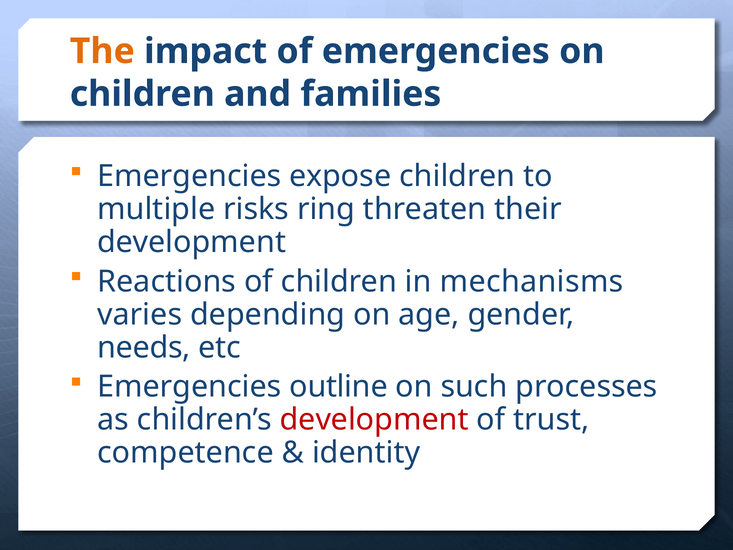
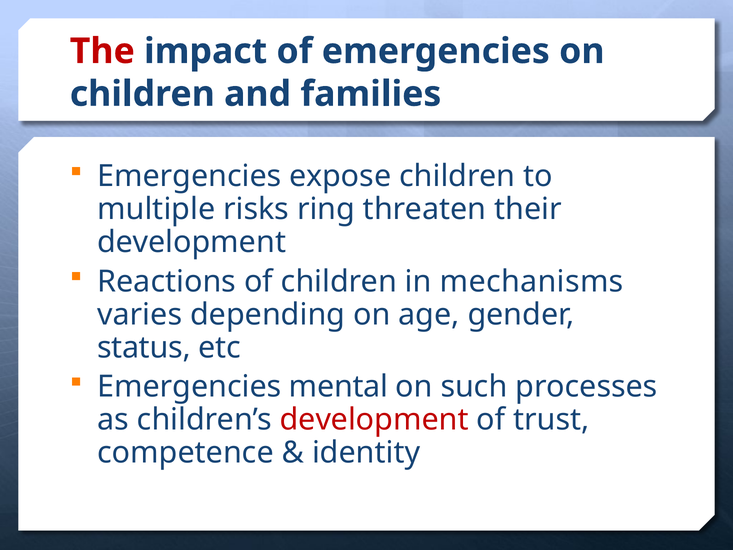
The colour: orange -> red (102, 51)
needs: needs -> status (144, 347)
outline: outline -> mental (339, 386)
